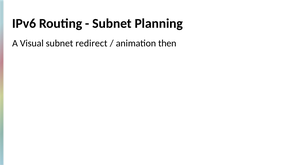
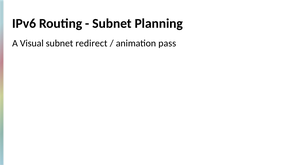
then: then -> pass (167, 43)
